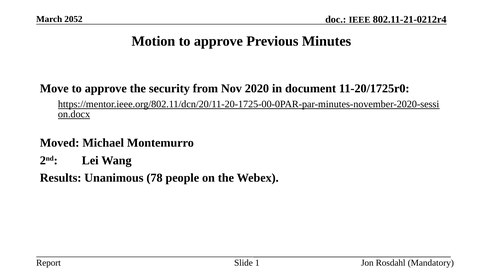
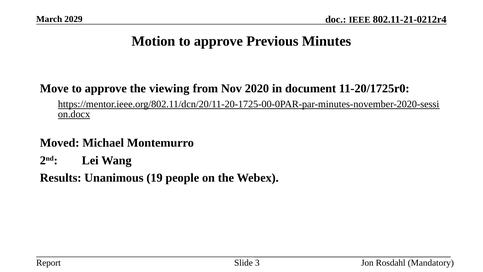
2052: 2052 -> 2029 (73, 19)
security: security -> viewing (169, 88)
78: 78 -> 19 (154, 178)
1: 1 -> 3 (257, 263)
